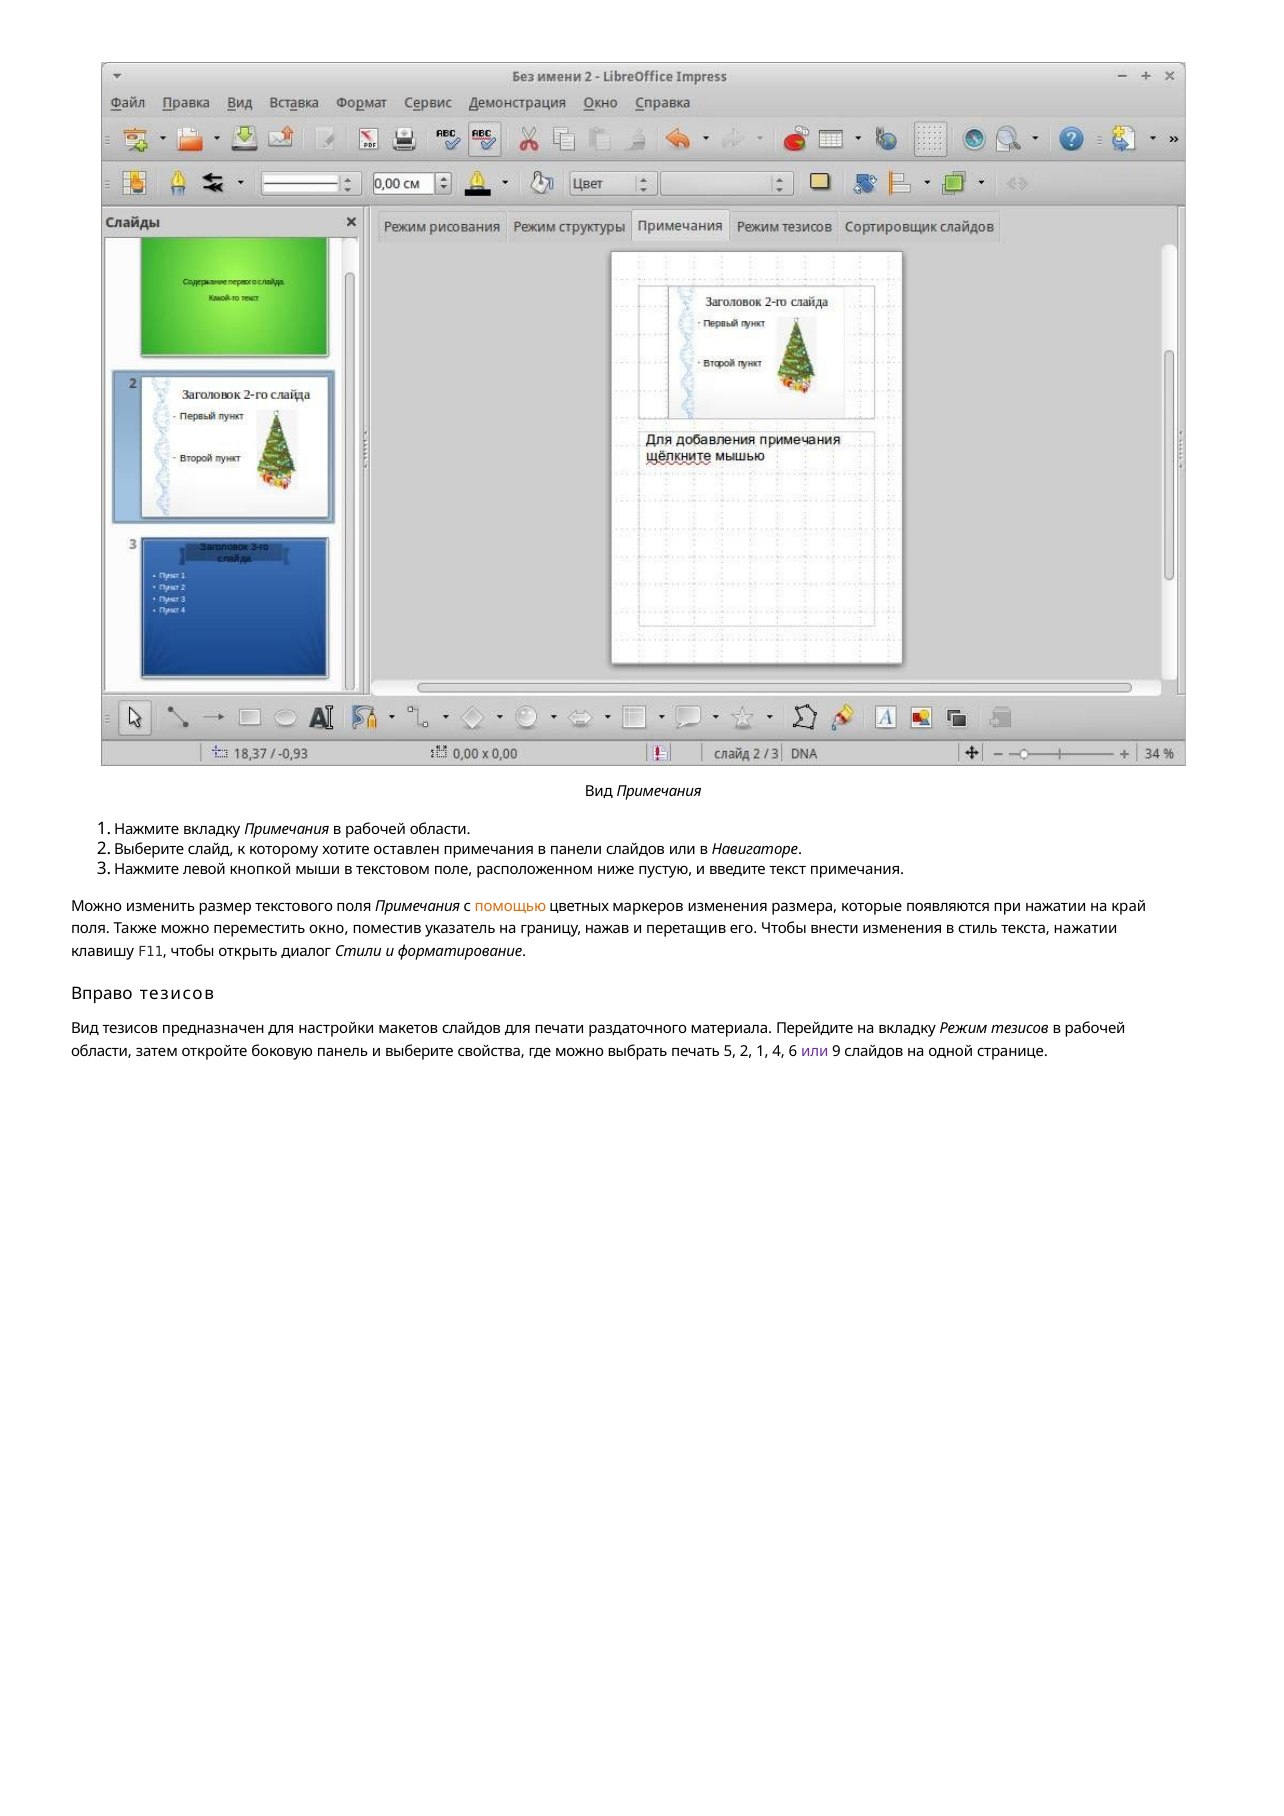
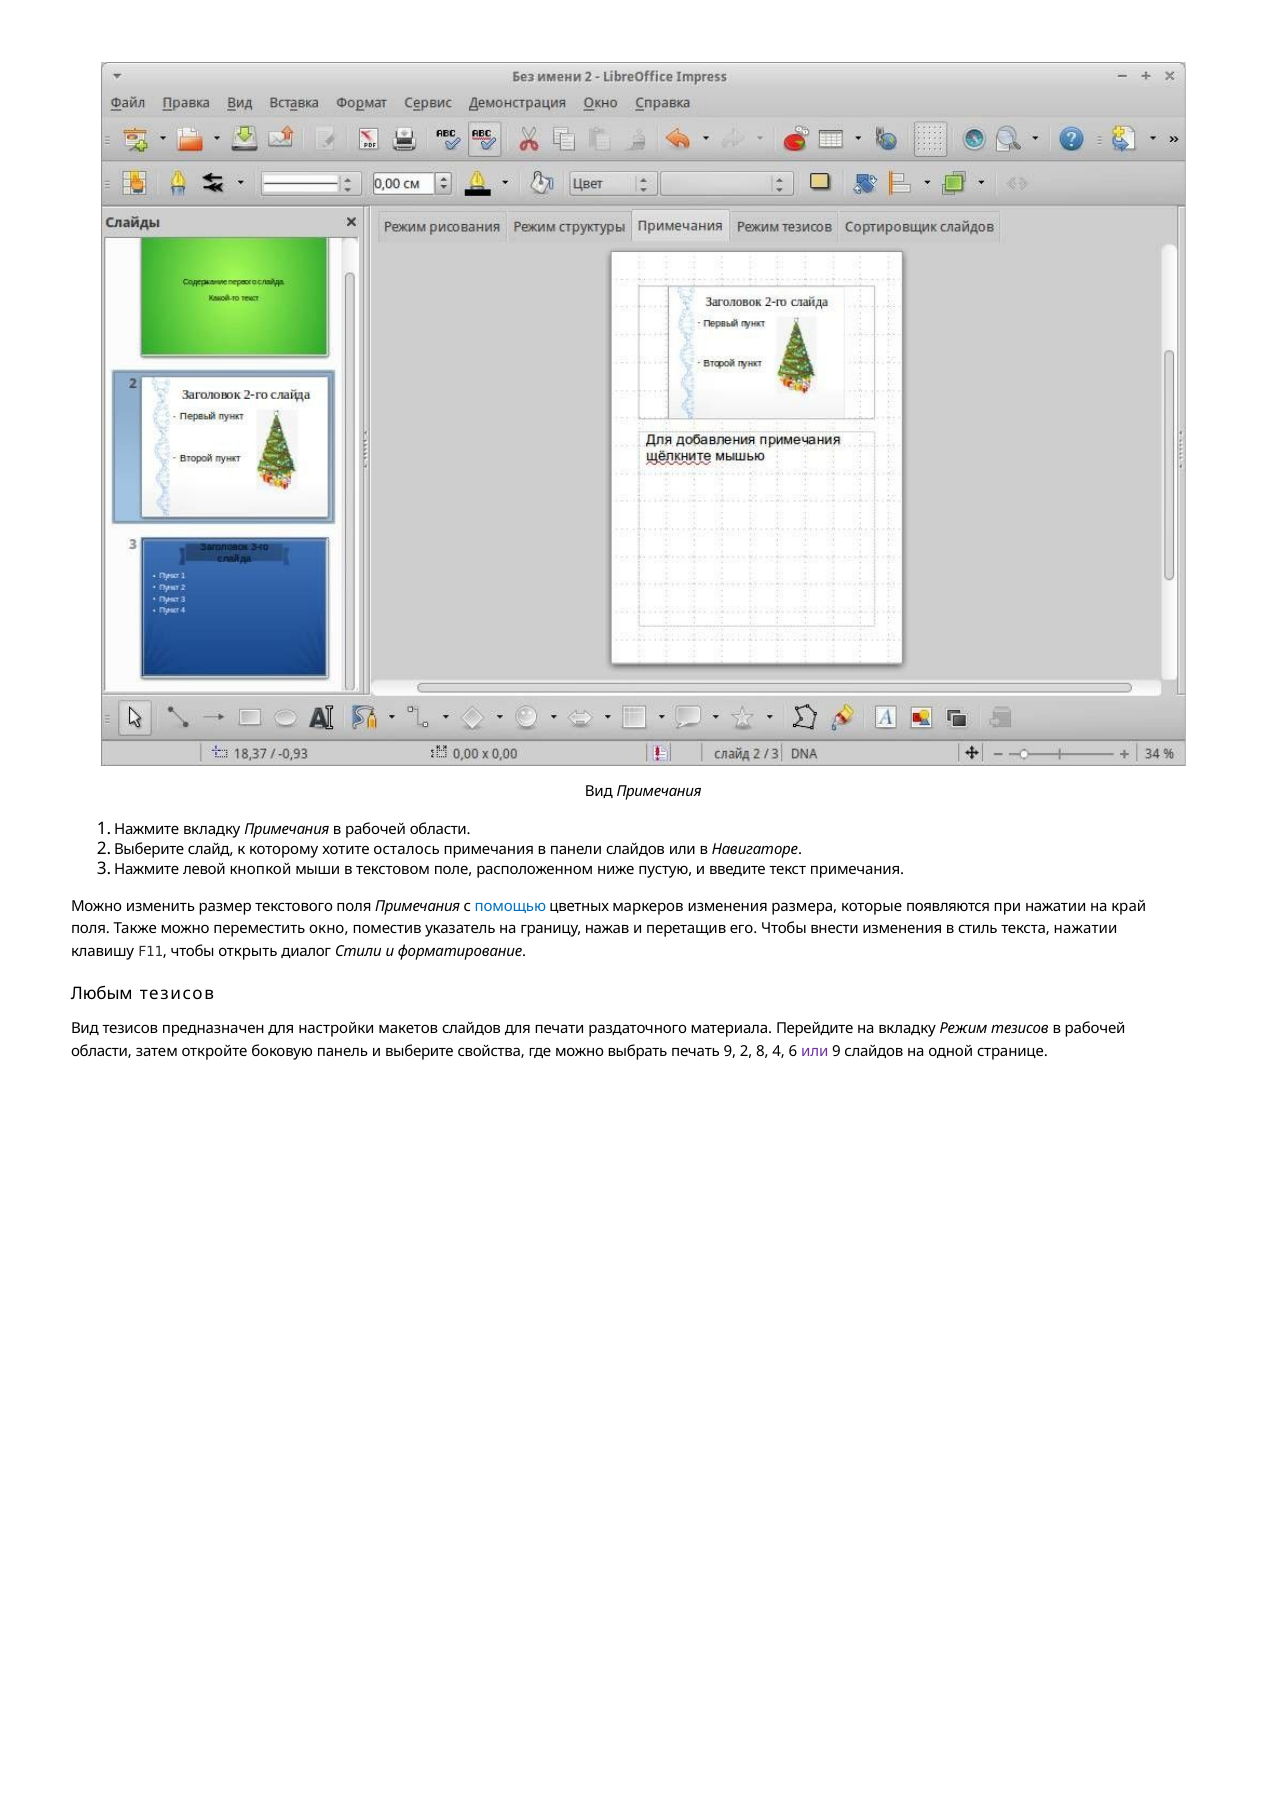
оставлен: оставлен -> осталось (407, 850)
помощью colour: orange -> blue (510, 906)
Вправо: Вправо -> Любым (102, 994)
печать 5: 5 -> 9 (730, 1051)
1: 1 -> 8 (762, 1051)
